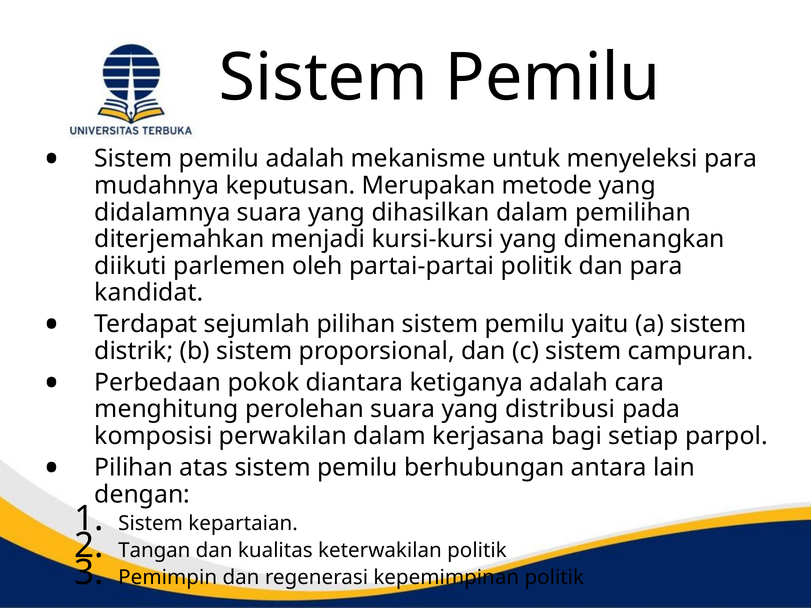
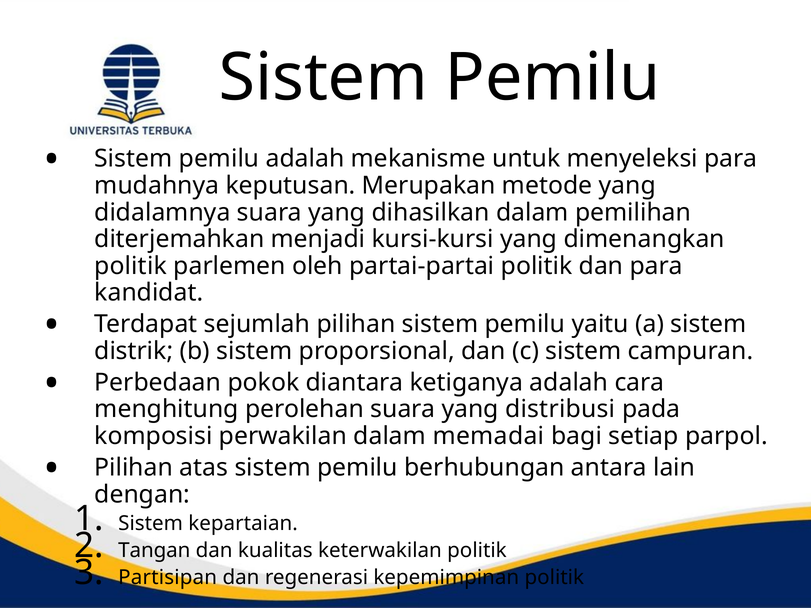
diikuti: diikuti -> politik (131, 266)
kerjasana: kerjasana -> memadai (488, 436)
Pemimpin: Pemimpin -> Partisipan (168, 578)
